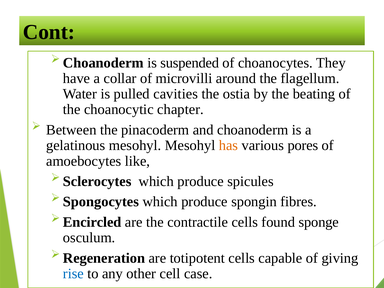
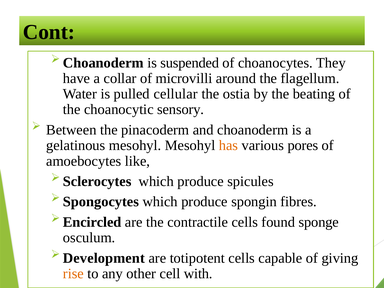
cavities: cavities -> cellular (176, 94)
chapter: chapter -> sensory (181, 109)
Regeneration: Regeneration -> Development (104, 258)
rise colour: blue -> orange (73, 274)
case: case -> with (198, 274)
